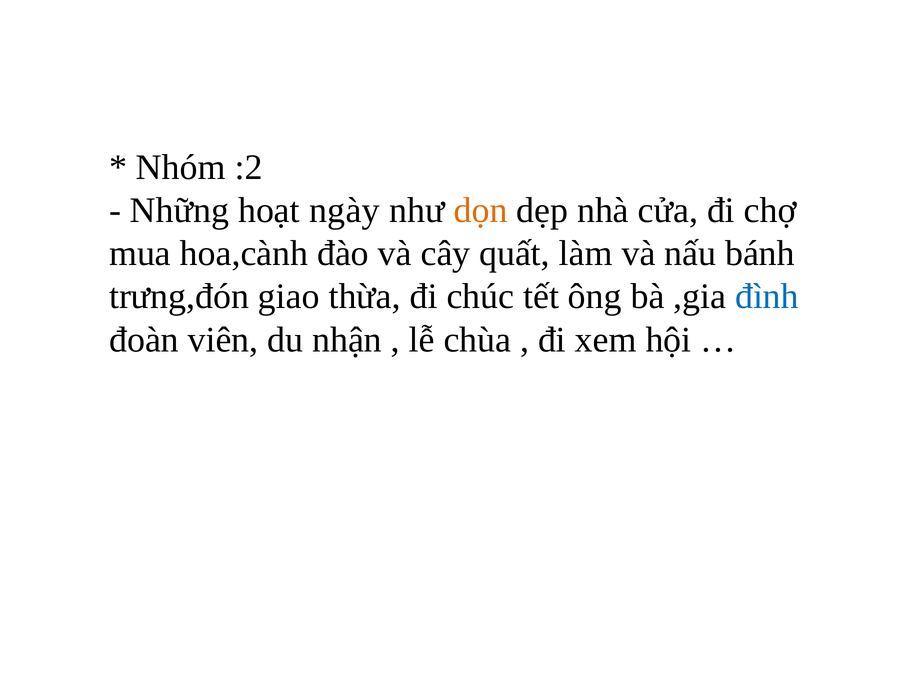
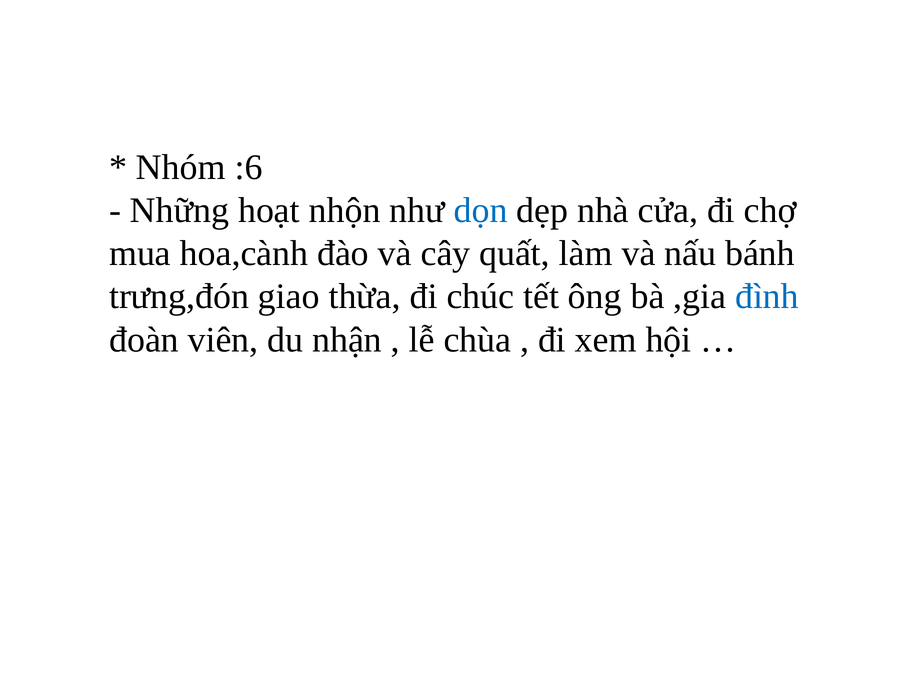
:2: :2 -> :6 (249, 167)
ngày: ngày -> nhộn (345, 210)
dọn colour: orange -> blue (481, 210)
